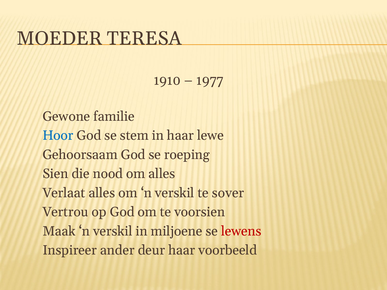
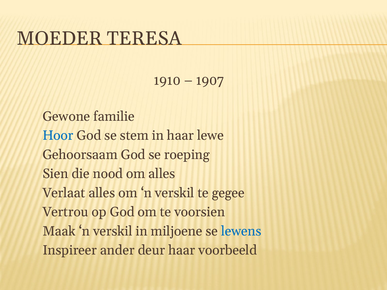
1977: 1977 -> 1907 (210, 81)
sover: sover -> gegee (228, 193)
lewens colour: red -> blue (241, 231)
